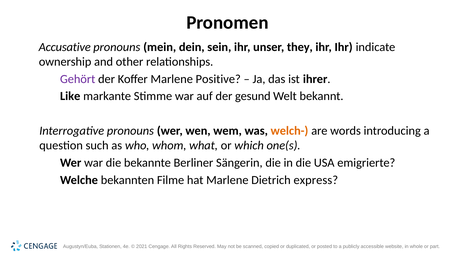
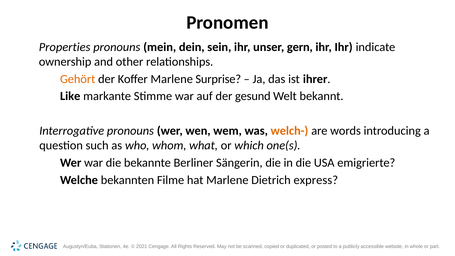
Accusative: Accusative -> Properties (65, 47)
they: they -> gern (300, 47)
Gehört colour: purple -> orange (78, 79)
Positive: Positive -> Surprise (218, 79)
